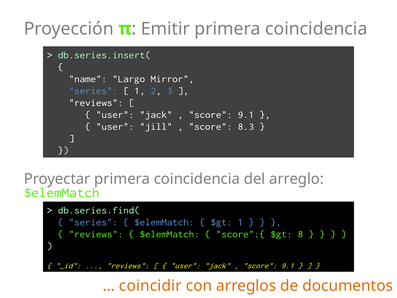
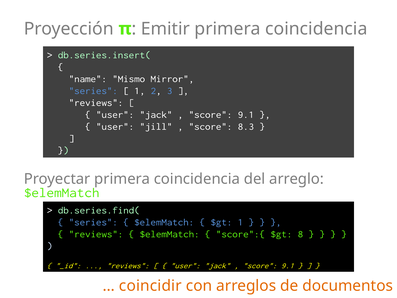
Largo: Largo -> Mismo (129, 79)
